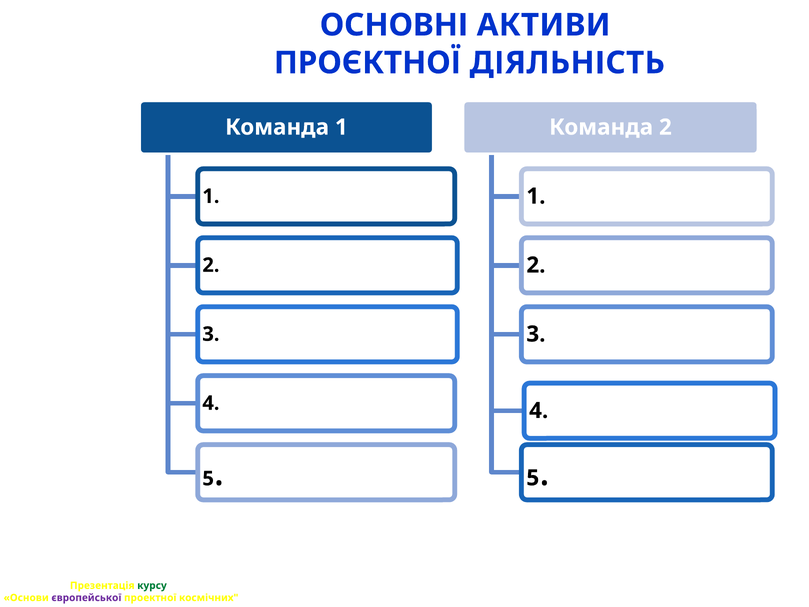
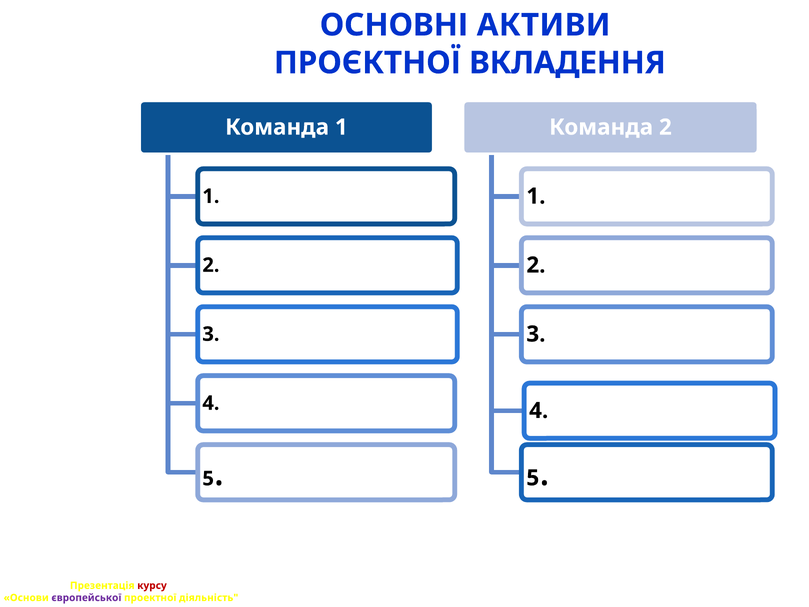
ДІЯЛЬНІСТЬ: ДІЯЛЬНІСТЬ -> ВКЛАДЕННЯ (567, 63)
курсу colour: green -> red (152, 585)
космічних: космічних -> діяльність (209, 597)
